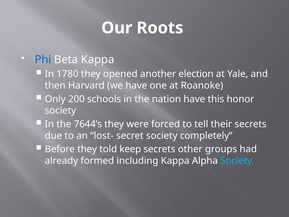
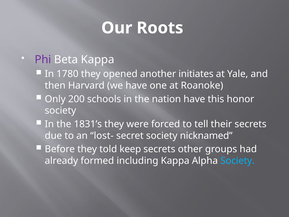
Phi colour: blue -> purple (43, 60)
election: election -> initiates (196, 74)
7644’s: 7644’s -> 1831’s (88, 124)
completely: completely -> nicknamed (206, 136)
